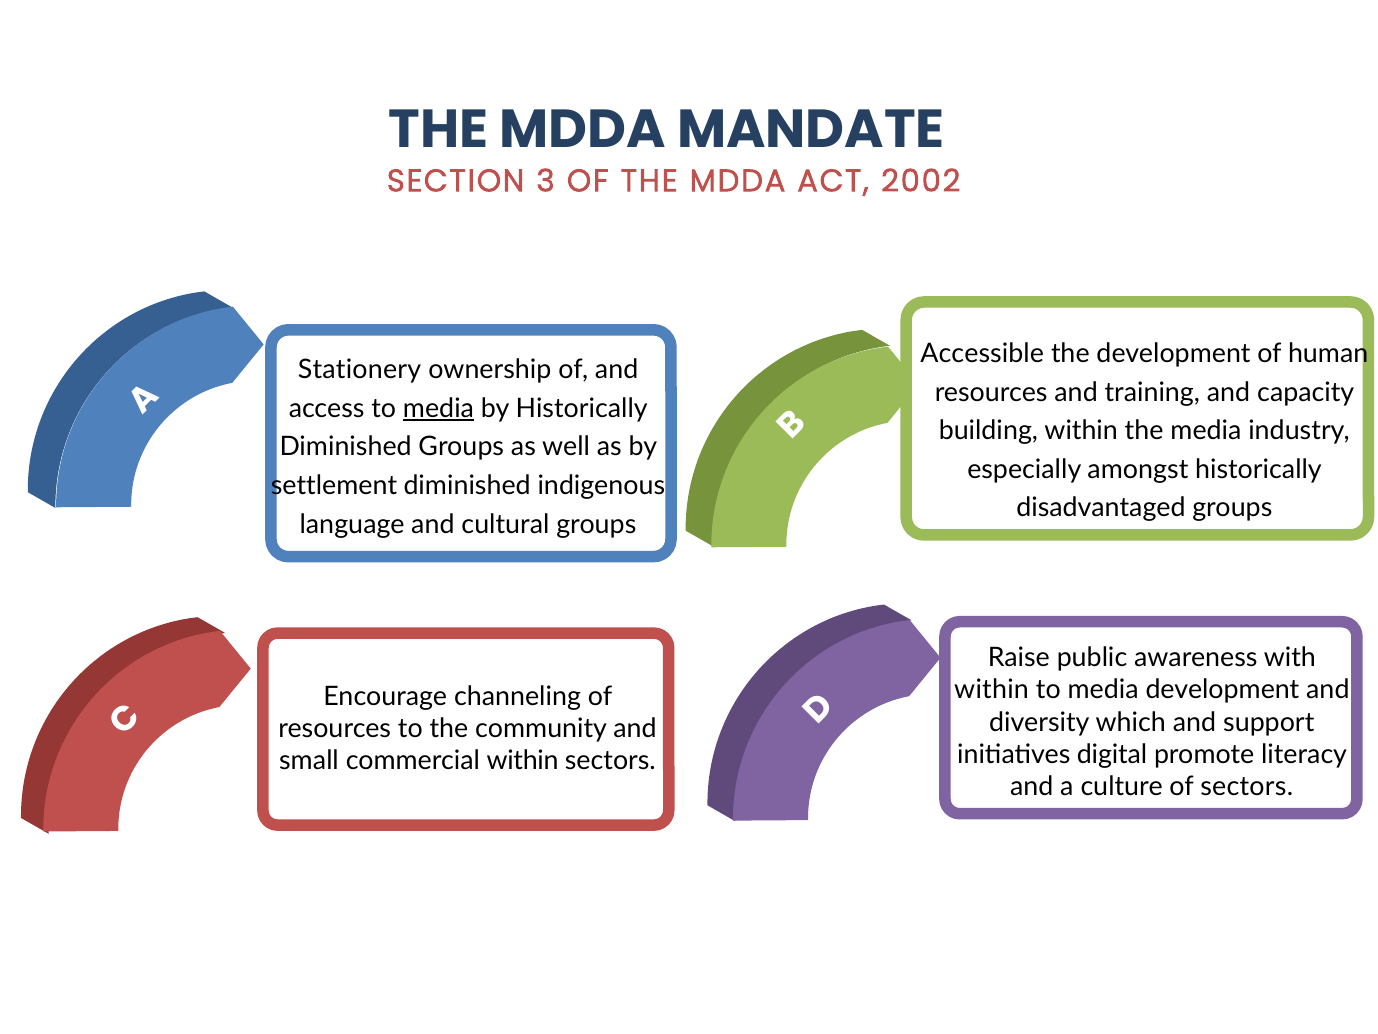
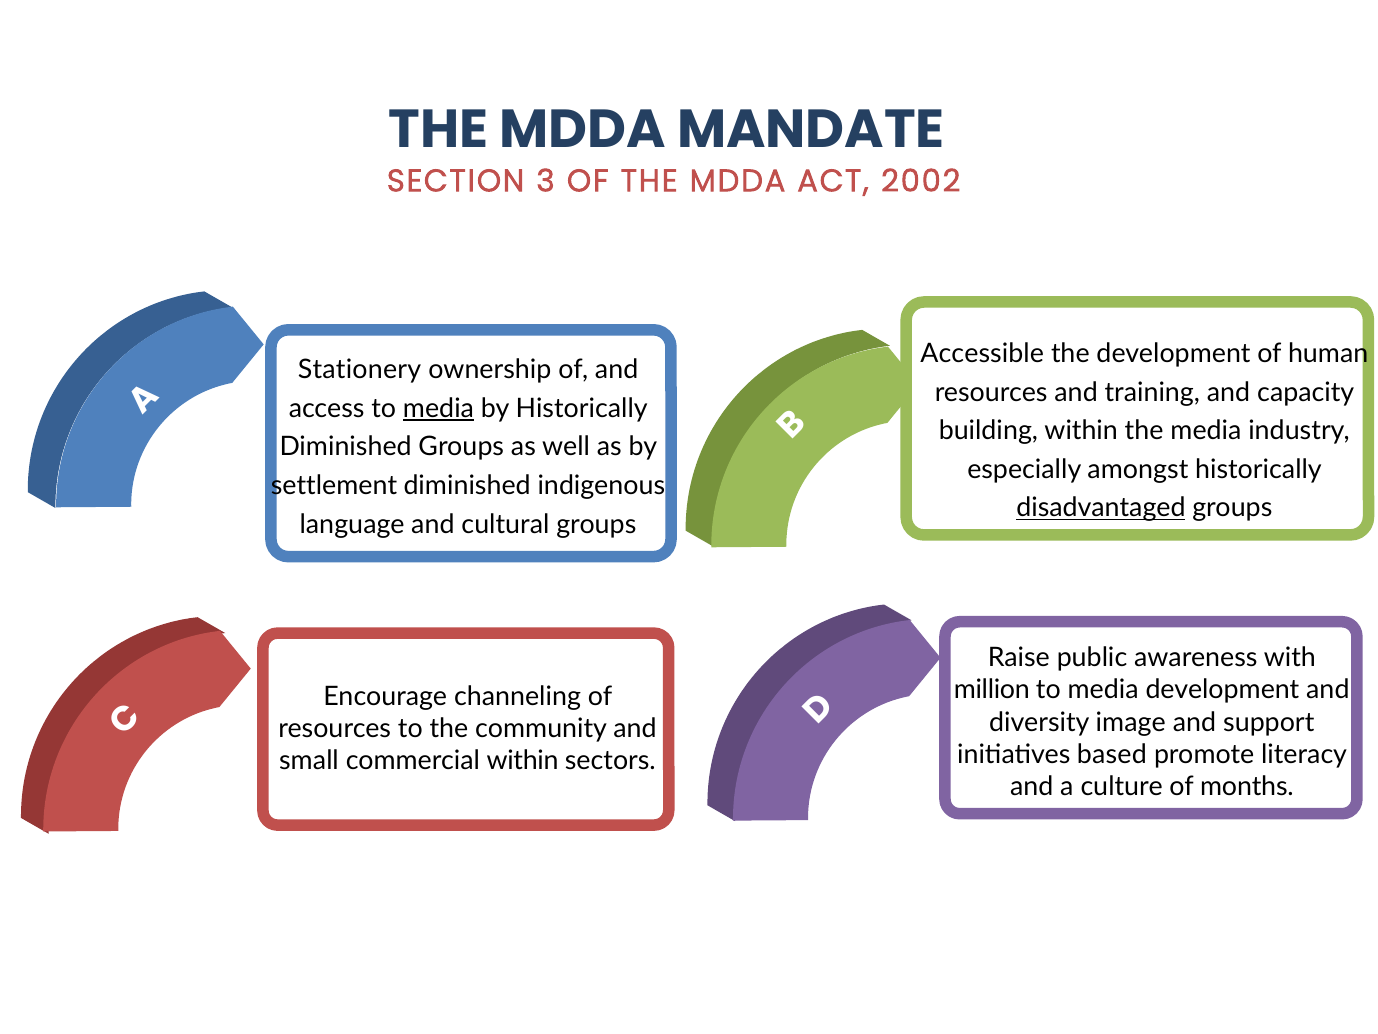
disadvantaged underline: none -> present (1101, 508)
within: within -> million (992, 690)
which: which -> image (1131, 722)
digital: digital -> based (1112, 754)
of sectors: sectors -> months (1247, 786)
